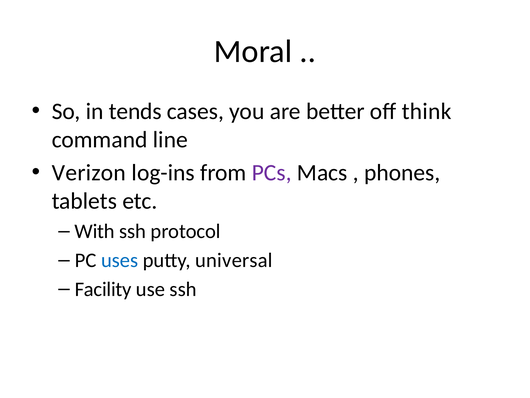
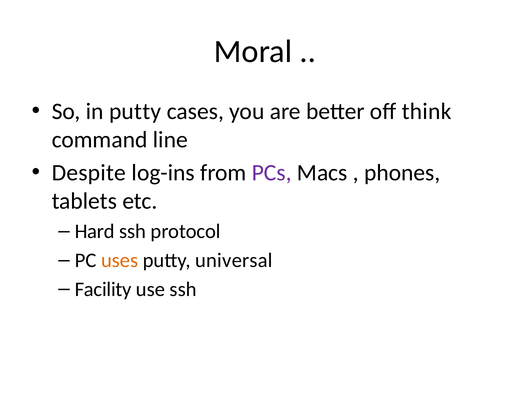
in tends: tends -> putty (135, 111)
Verizon: Verizon -> Despite (89, 172)
With: With -> Hard (95, 231)
uses colour: blue -> orange (120, 260)
